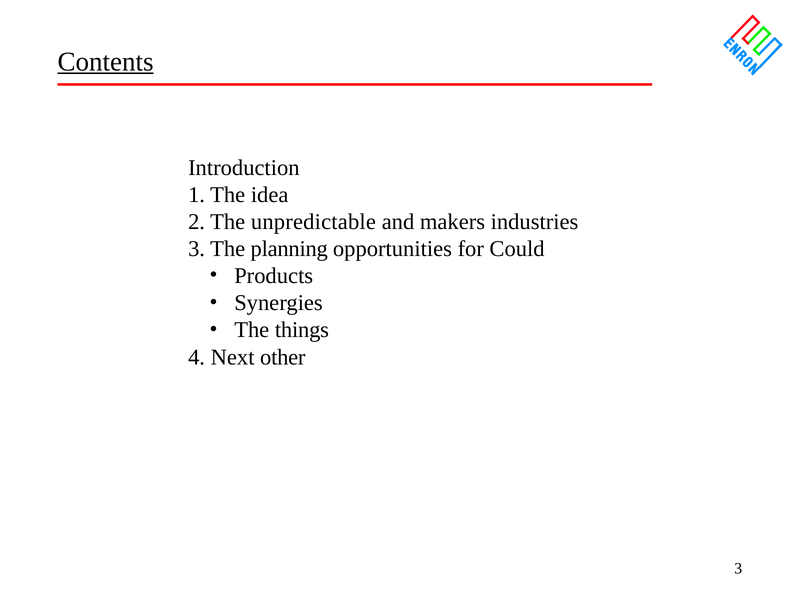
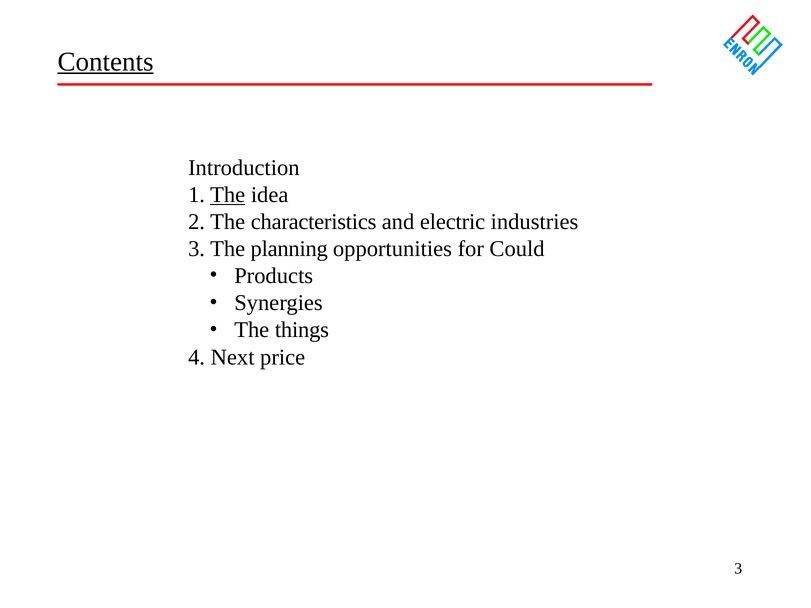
The underline: none -> present (228, 195)
unpredictable: unpredictable -> characteristics (314, 222)
makers: makers -> electric (453, 222)
other: other -> price (283, 357)
